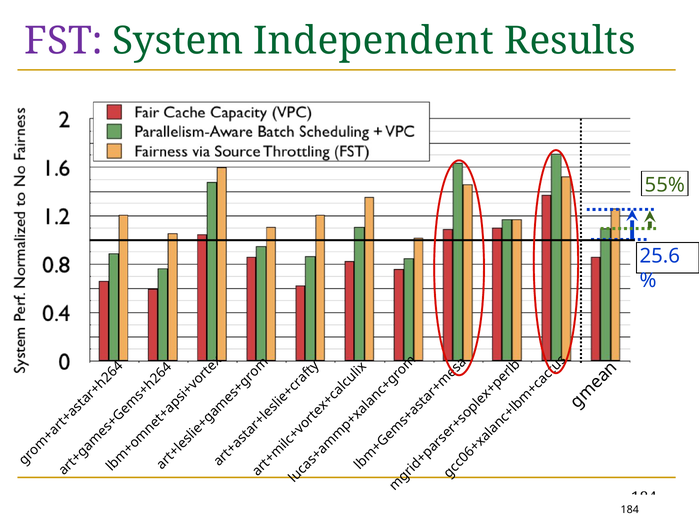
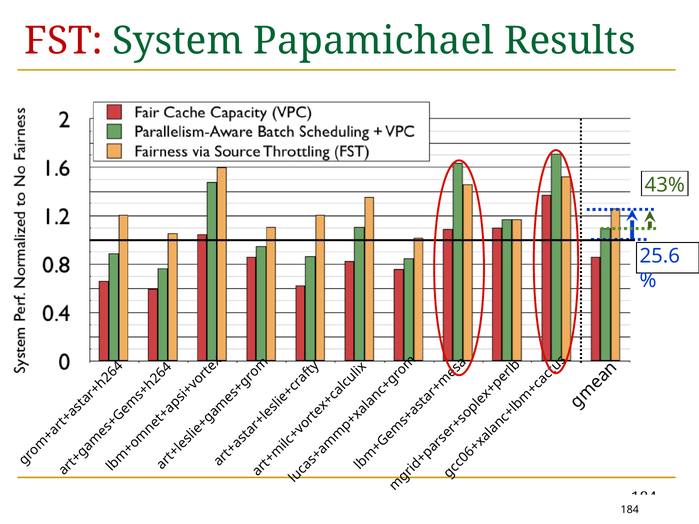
FST colour: purple -> red (64, 41)
Independent: Independent -> Papamichael (374, 41)
55%: 55% -> 43% (665, 185)
